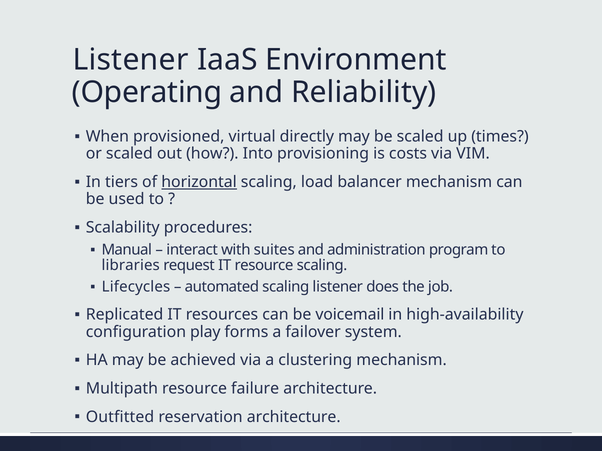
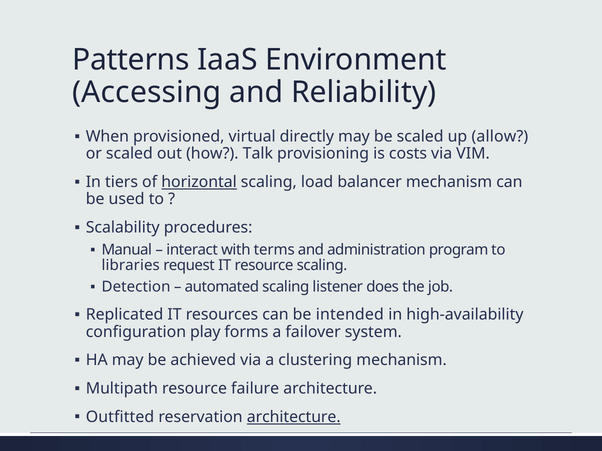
Listener: Listener -> Patterns (131, 60)
Operating: Operating -> Accessing (147, 92)
times: times -> allow (500, 137)
Into: Into -> Talk (258, 154)
suites: suites -> terms (274, 250)
Lifecycles: Lifecycles -> Detection (136, 287)
voicemail: voicemail -> intended (350, 315)
architecture underline: none -> present (294, 417)
